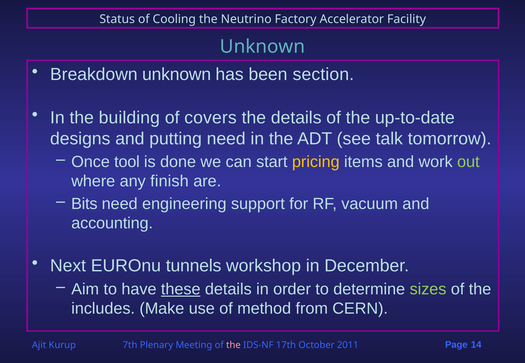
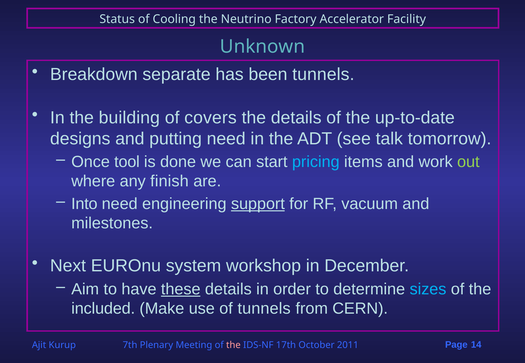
Breakdown unknown: unknown -> separate (177, 75)
been section: section -> tunnels (323, 75)
pricing colour: yellow -> light blue (316, 162)
Bits: Bits -> Into (84, 204)
support underline: none -> present (258, 204)
accounting: accounting -> milestones (112, 224)
tunnels: tunnels -> system (194, 266)
sizes colour: light green -> light blue (428, 289)
includes: includes -> included (103, 309)
of method: method -> tunnels (264, 309)
